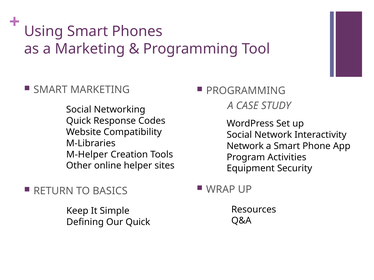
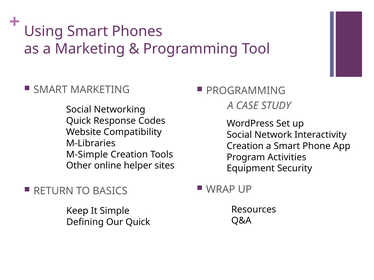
Network: Network -> Creation (245, 146)
M-Helper: M-Helper -> M-Simple (87, 155)
